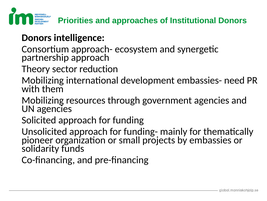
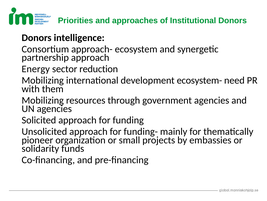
Theory: Theory -> Energy (36, 69)
embassies-: embassies- -> ecosystem- (199, 80)
